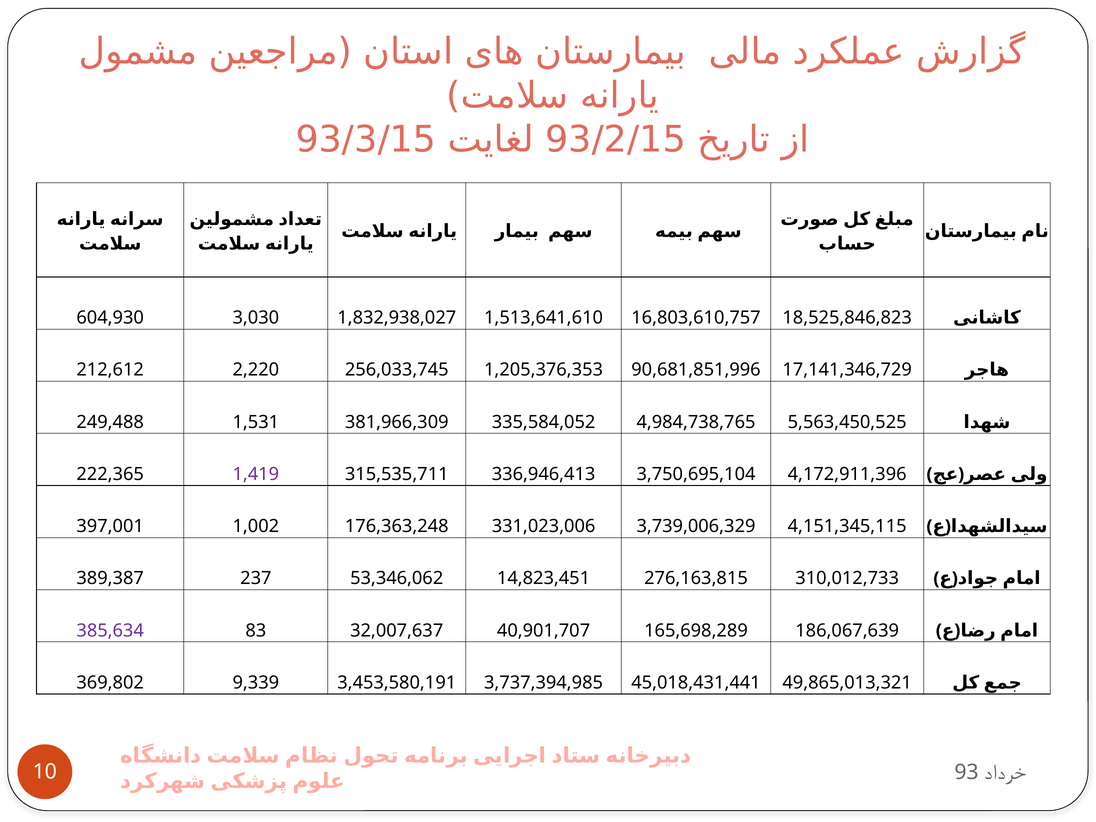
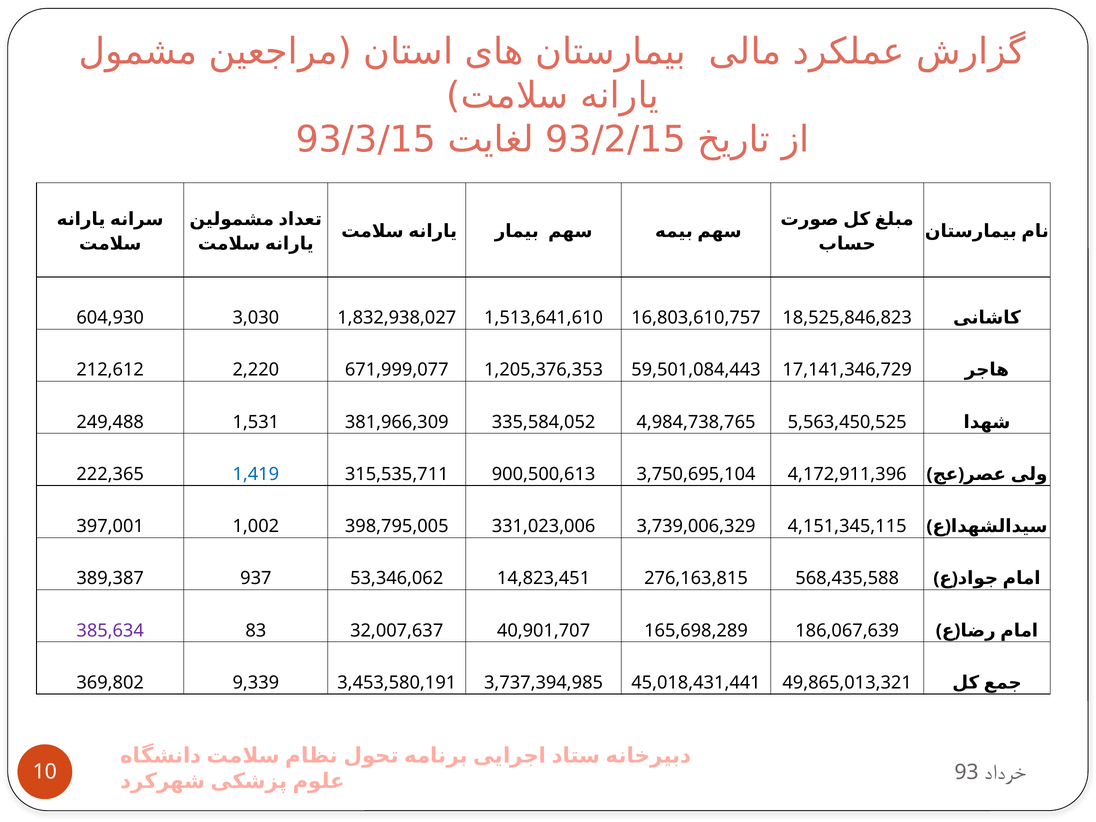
256,033,745: 256,033,745 -> 671,999,077 (397, 370)
90,681,851,996: 90,681,851,996 -> 59,501,084,443 (696, 370)
1,419 colour: purple -> blue (256, 474)
336,946,413: 336,946,413 -> 900,500,613 (544, 474)
176,363,248: 176,363,248 -> 398,795,005 (397, 526)
237: 237 -> 937 (256, 578)
310,012,733: 310,012,733 -> 568,435,588 (847, 578)
